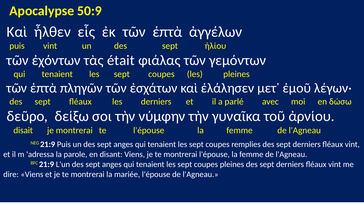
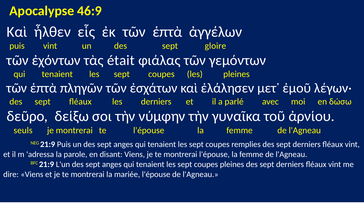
50:9: 50:9 -> 46:9 (90, 11)
ἡλίου: ἡλίου -> gloire (215, 46)
disait: disait -> seuls (23, 130)
